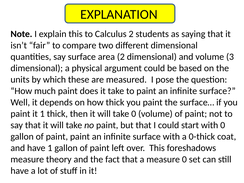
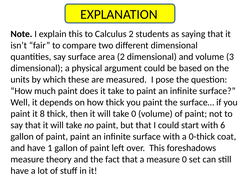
it 1: 1 -> 8 (42, 114)
with 0: 0 -> 6 (223, 125)
